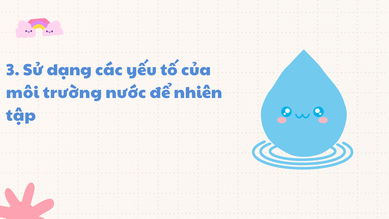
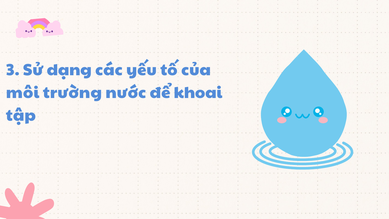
nhiên: nhiên -> khoai (198, 93)
